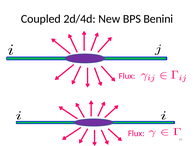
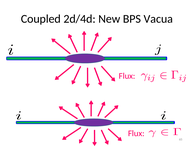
Benini: Benini -> Vacua (158, 19)
